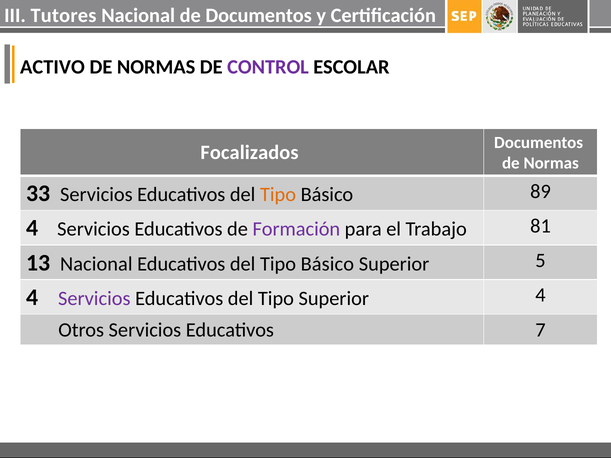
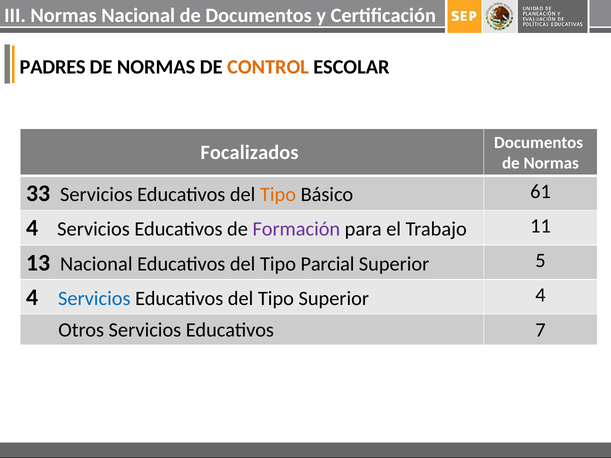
III Tutores: Tutores -> Normas (64, 16)
ACTIVO: ACTIVO -> PADRES (53, 67)
CONTROL colour: purple -> orange (268, 67)
89: 89 -> 61 (541, 191)
81: 81 -> 11 (541, 226)
Básico: Básico -> Parcial (328, 264)
Servicios colour: purple -> blue (94, 299)
